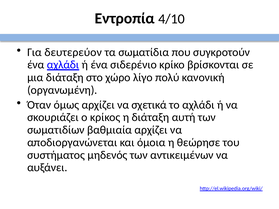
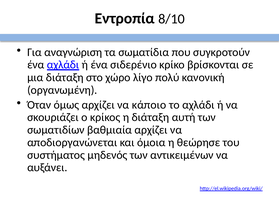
4/10: 4/10 -> 8/10 (172, 19)
δευτερεύον: δευτερεύον -> αναγνώριση (73, 52)
σχετικά: σχετικά -> κάποιο (149, 105)
